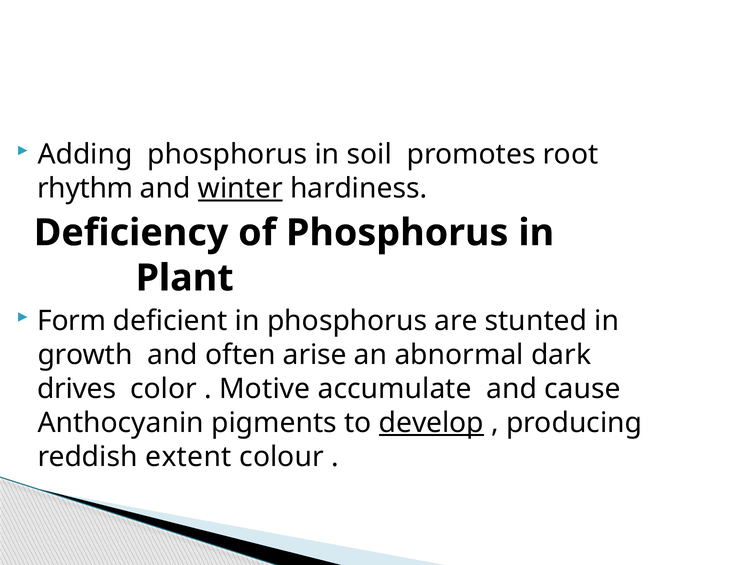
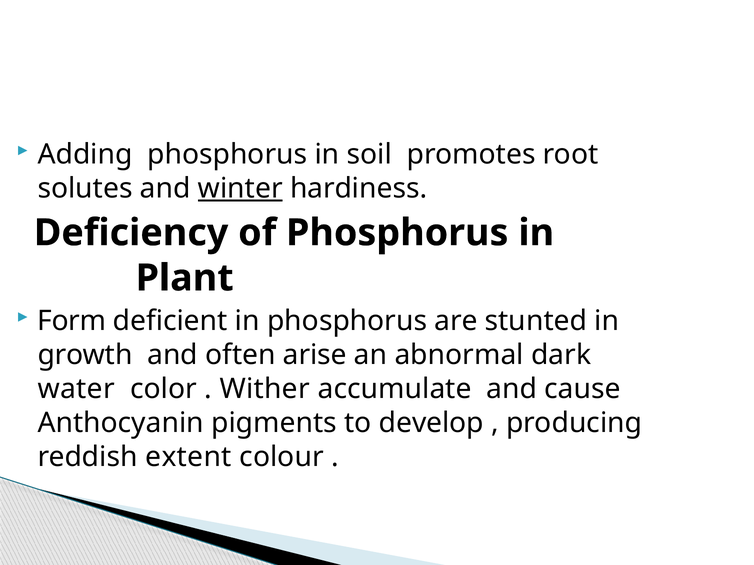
rhythm: rhythm -> solutes (85, 189)
drives: drives -> water (76, 389)
Motive: Motive -> Wither (265, 389)
develop underline: present -> none (431, 423)
